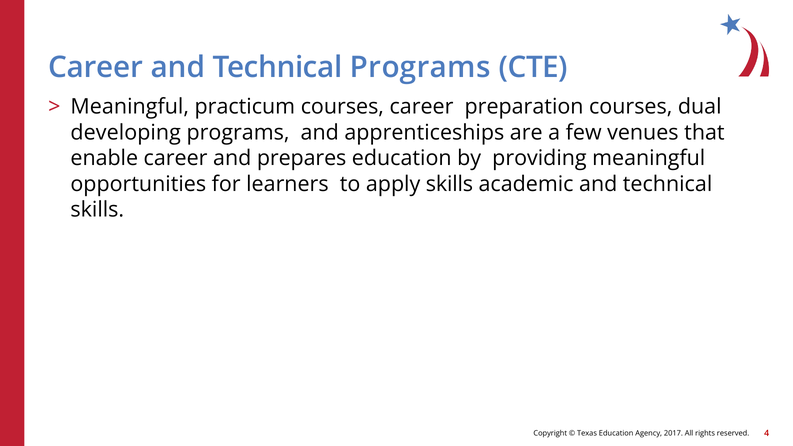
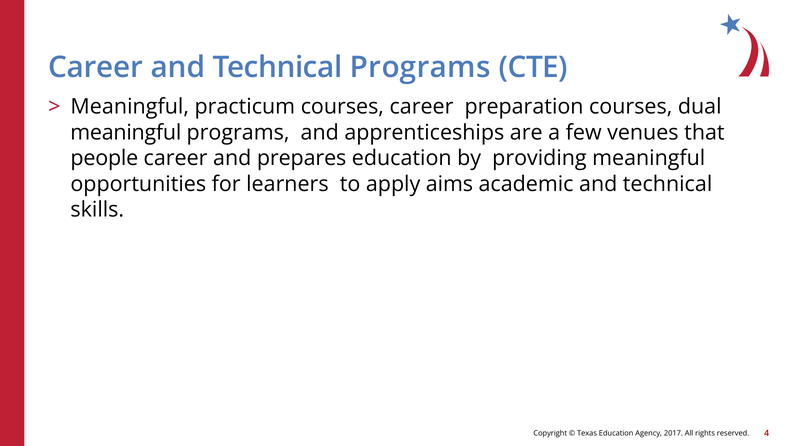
developing: developing -> meaningful (126, 133)
enable: enable -> people (104, 158)
apply skills: skills -> aims (449, 184)
